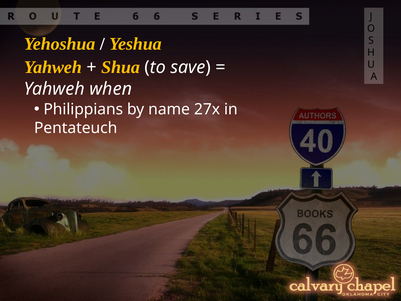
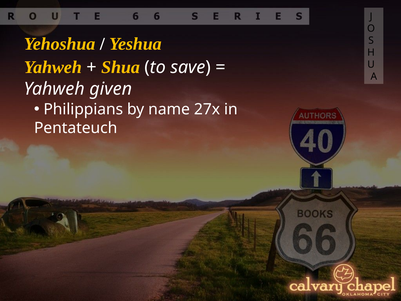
when: when -> given (111, 89)
